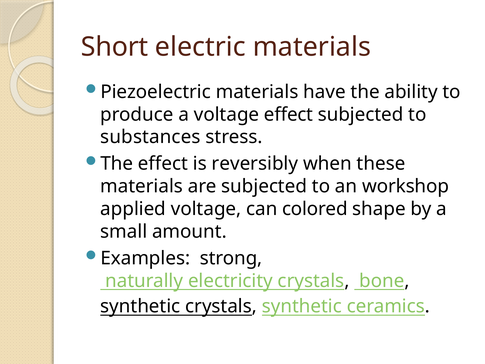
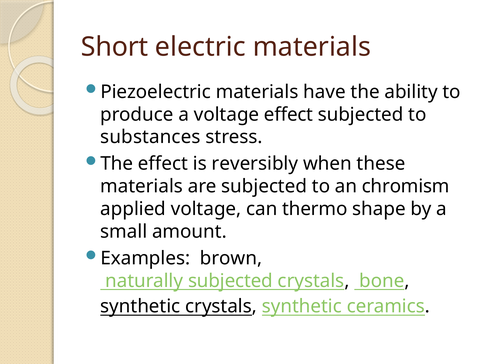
workshop: workshop -> chromism (406, 186)
colored: colored -> thermo (315, 209)
strong: strong -> brown (231, 258)
naturally electricity: electricity -> subjected (230, 281)
